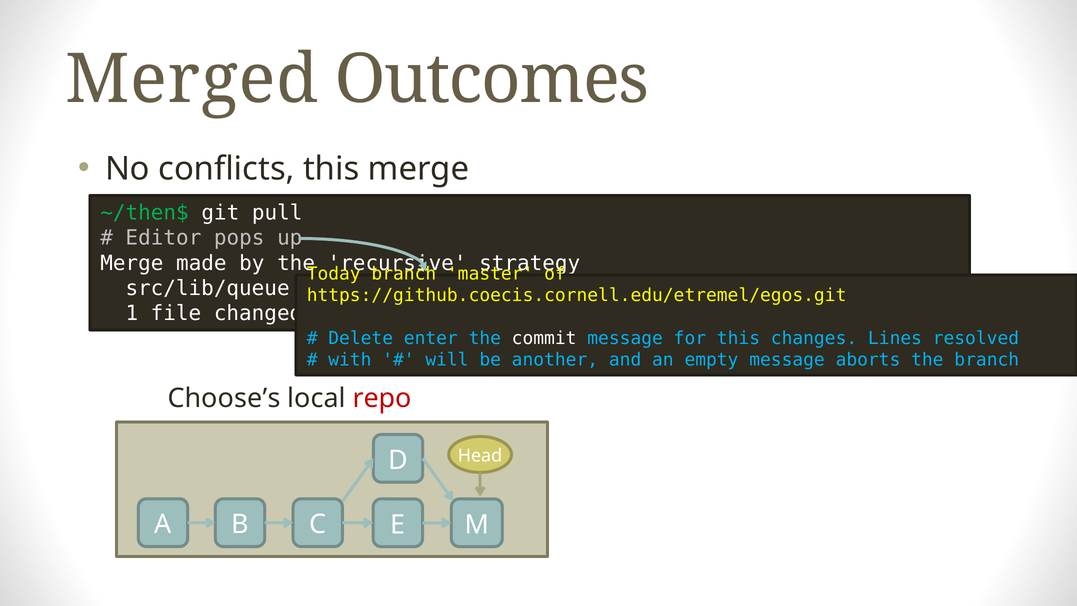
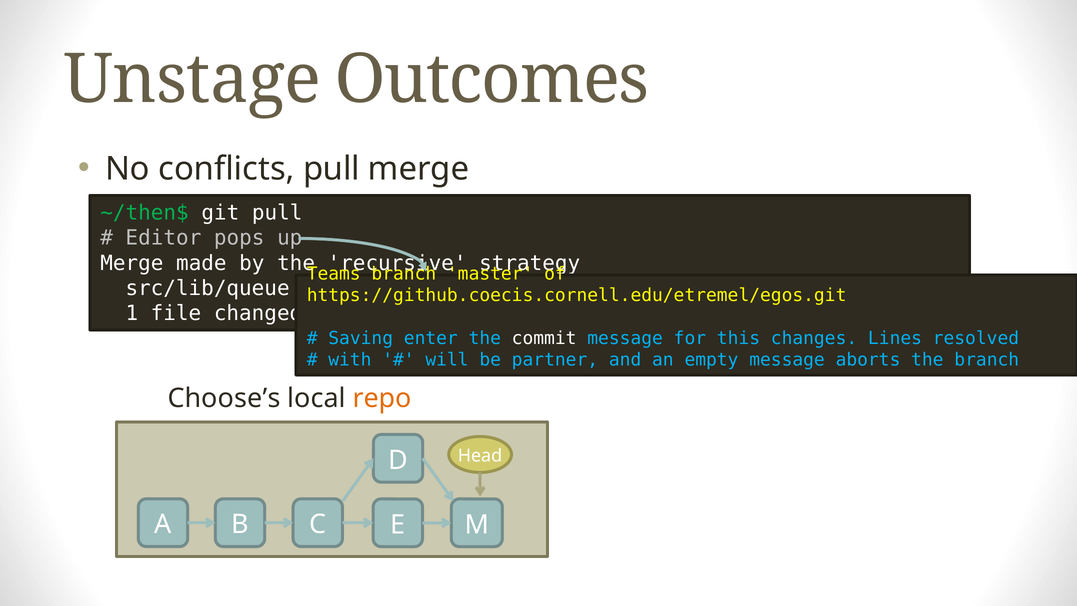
Merged: Merged -> Unstage (193, 80)
conflicts this: this -> pull (331, 169)
Today: Today -> Teams (334, 274)
Delete: Delete -> Saving (361, 338)
another: another -> partner (555, 360)
repo colour: red -> orange (382, 398)
